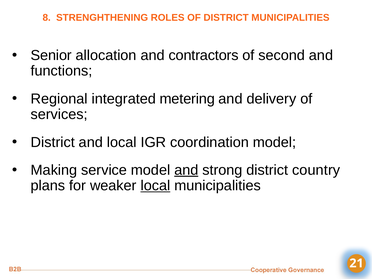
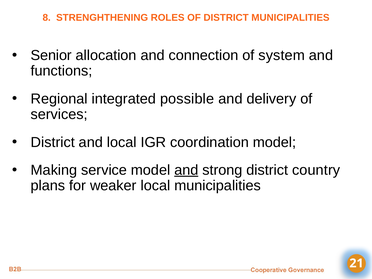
contractors: contractors -> connection (204, 55)
second: second -> system (282, 55)
metering: metering -> possible (187, 99)
local underline: present -> none (155, 186)
